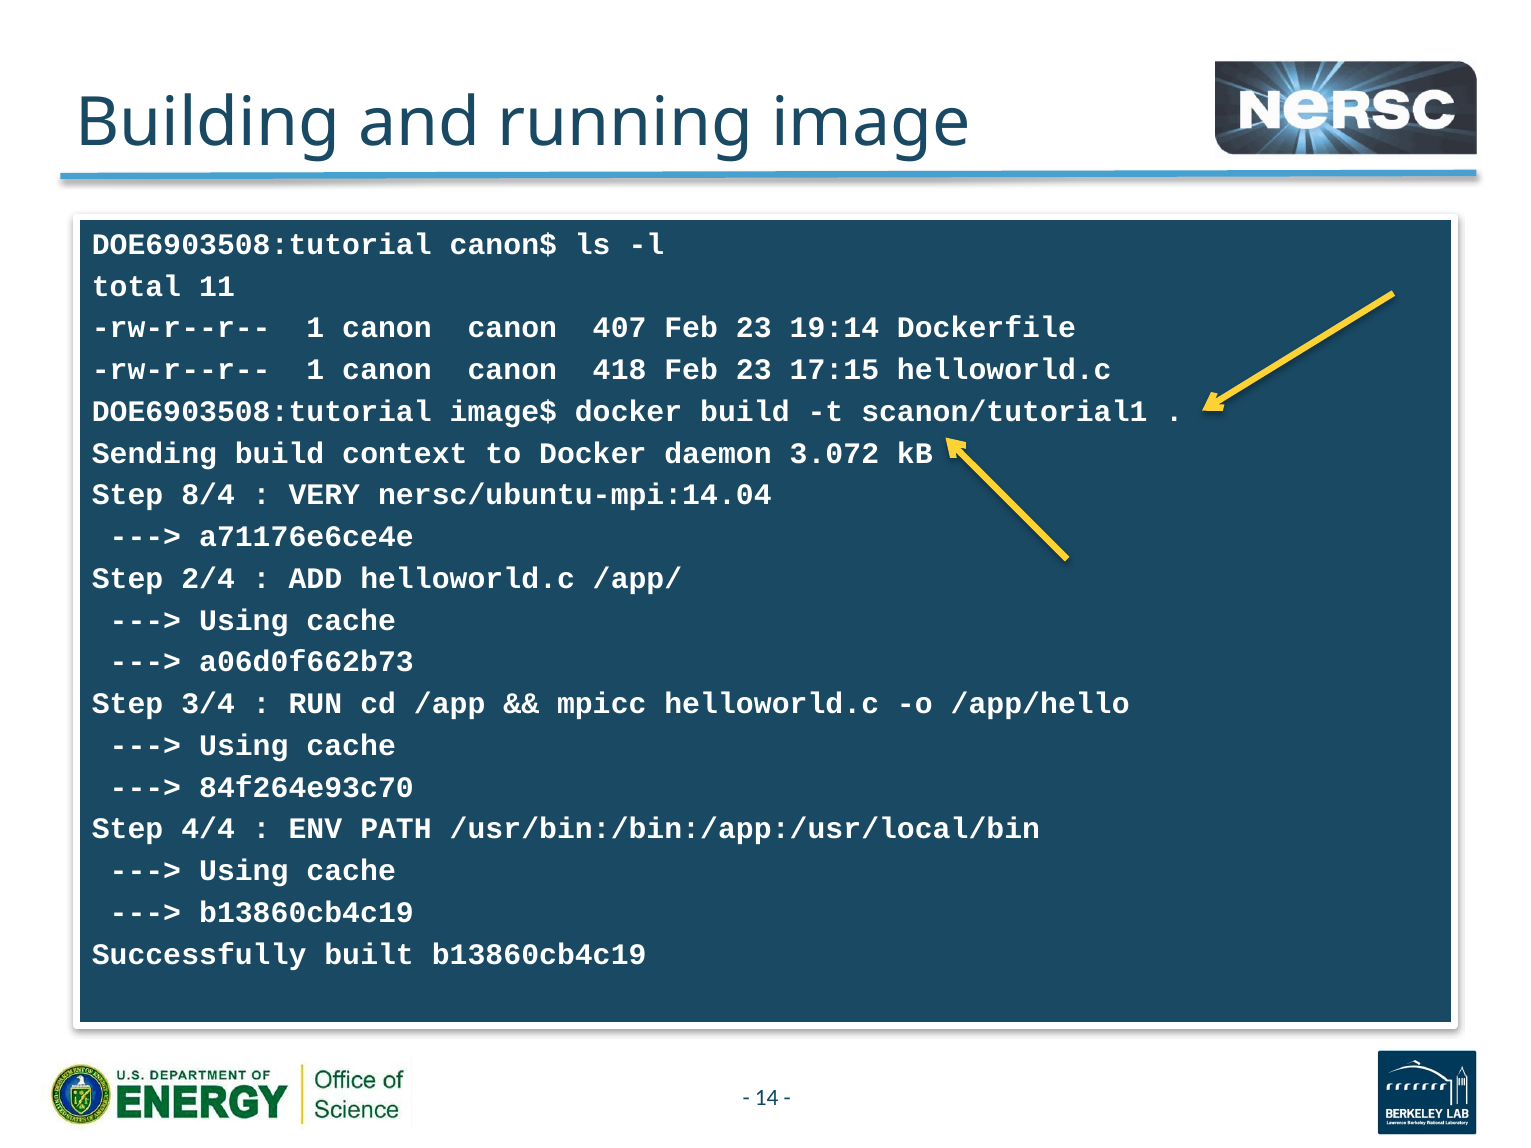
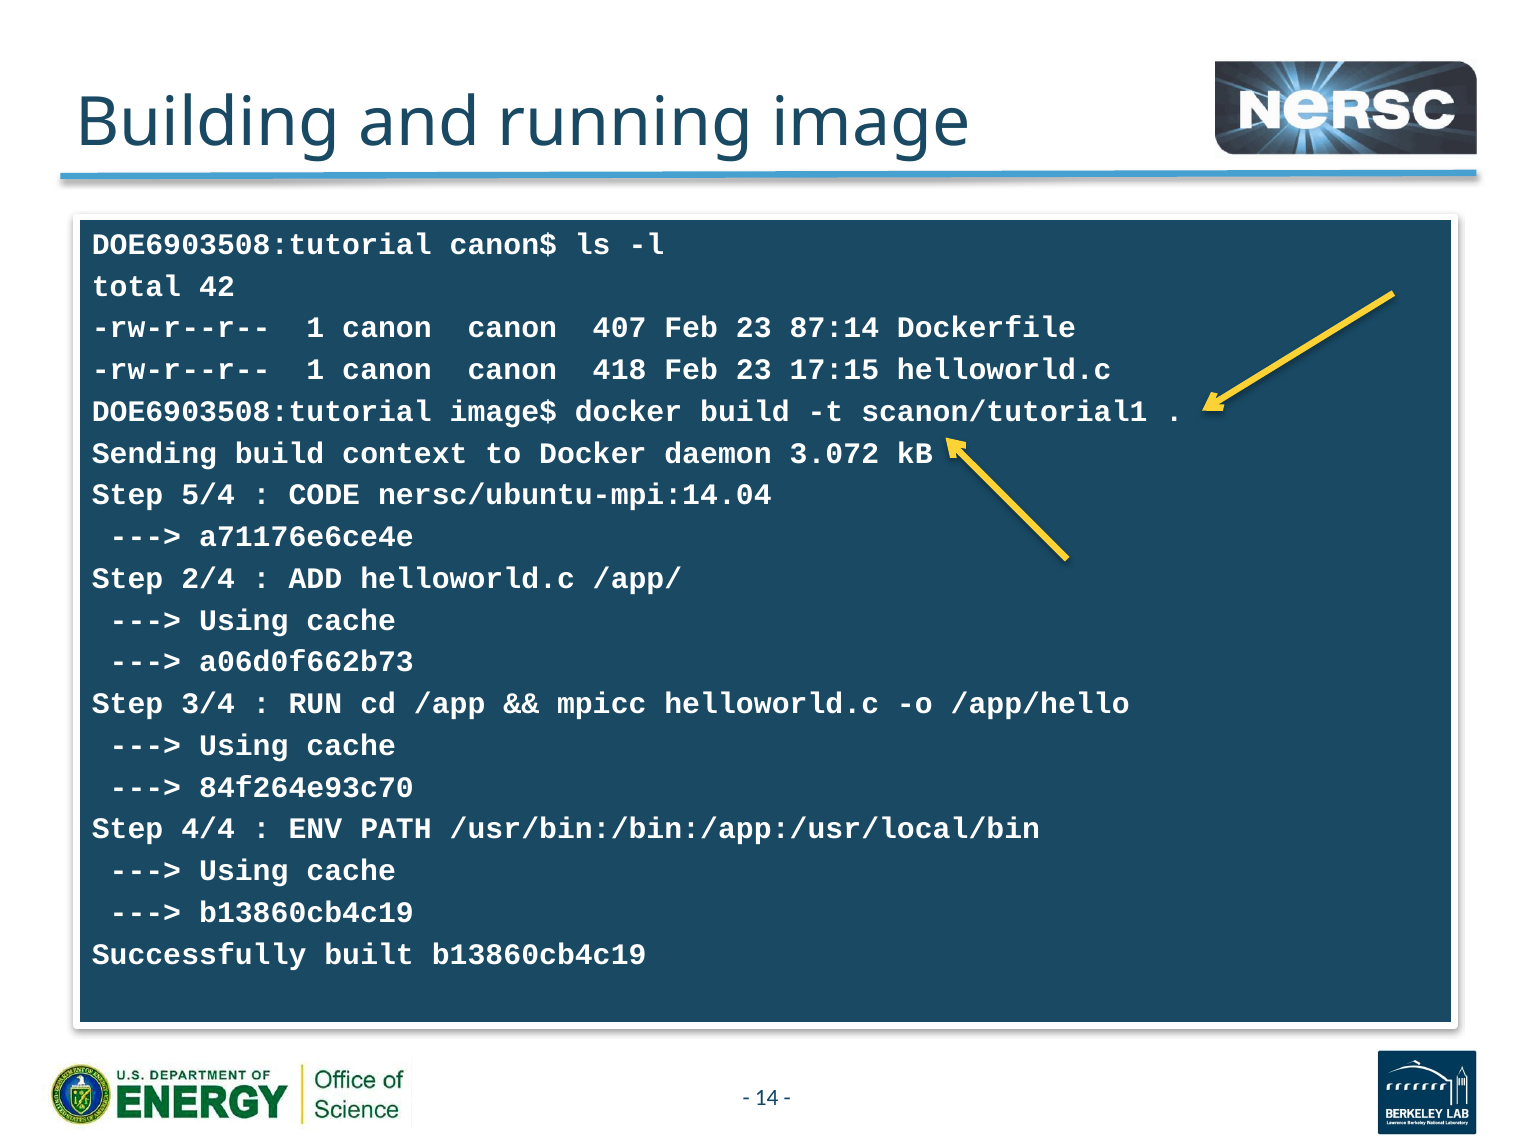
11: 11 -> 42 (217, 286)
19:14: 19:14 -> 87:14 (834, 328)
8/4: 8/4 -> 5/4 (208, 495)
VERY: VERY -> CODE (324, 495)
